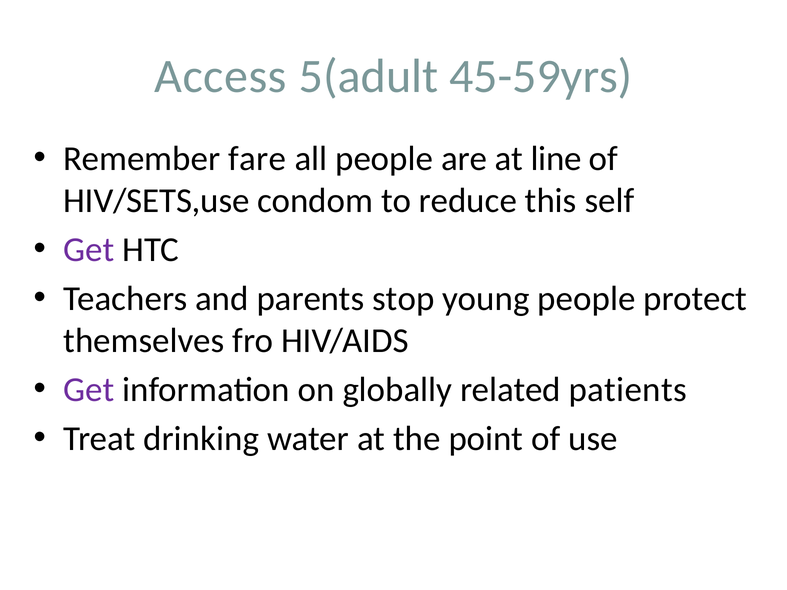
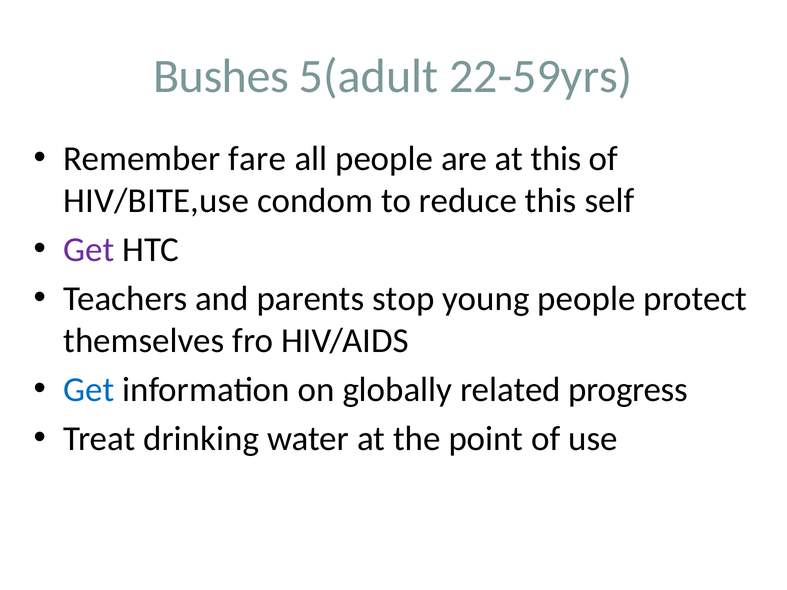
Access: Access -> Bushes (221, 76)
45-59yrs: 45-59yrs -> 22-59yrs (541, 76)
at line: line -> this (556, 159)
HIV/SETS,use: HIV/SETS,use -> HIV/BITE,use (156, 201)
Get colour: purple -> blue (89, 390)
patients: patients -> progress (628, 390)
